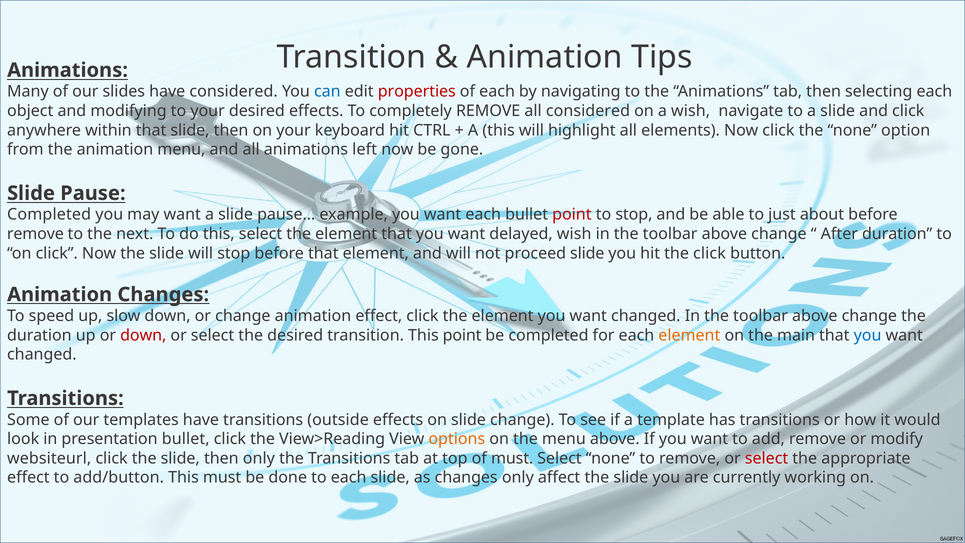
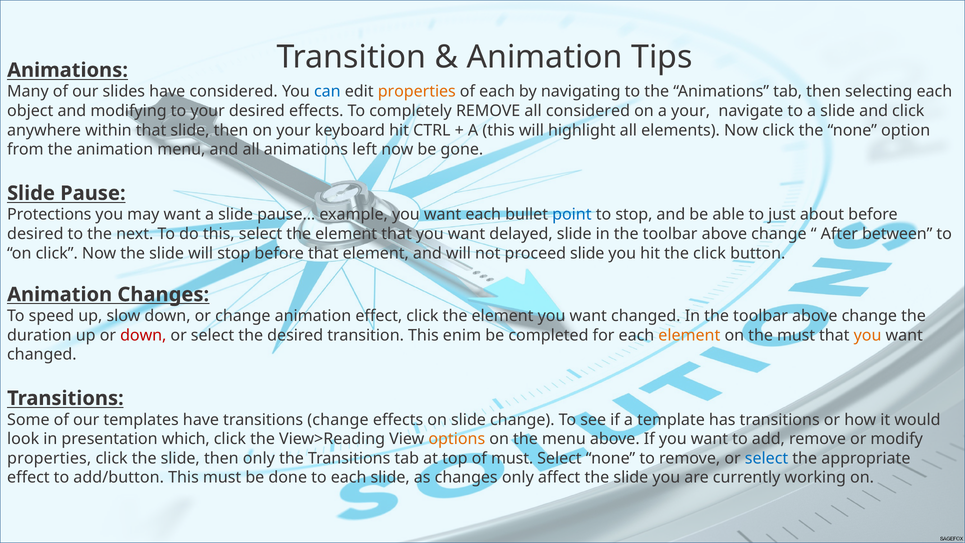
properties colour: red -> orange (417, 92)
a wish: wish -> your (691, 111)
Completed: Completed -> Protections (49, 215)
point colour: red -> blue (572, 215)
remove: remove -> desired (35, 234)
delayed wish: wish -> slide (574, 234)
After duration: duration -> between (897, 234)
This point: point -> enim (462, 335)
the main: main -> must (796, 335)
you colour: blue -> orange (868, 335)
transitions outside: outside -> change (338, 420)
presentation bullet: bullet -> which (186, 439)
websiteurl: websiteurl -> properties (49, 458)
select colour: red -> blue (767, 458)
